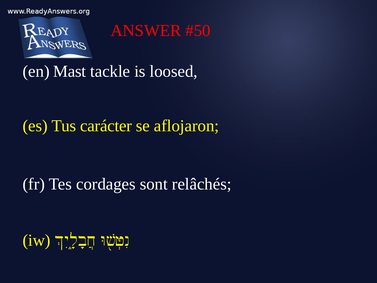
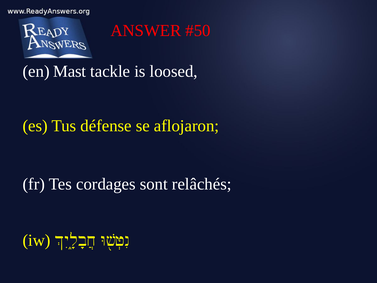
carácter: carácter -> défense (106, 126)
